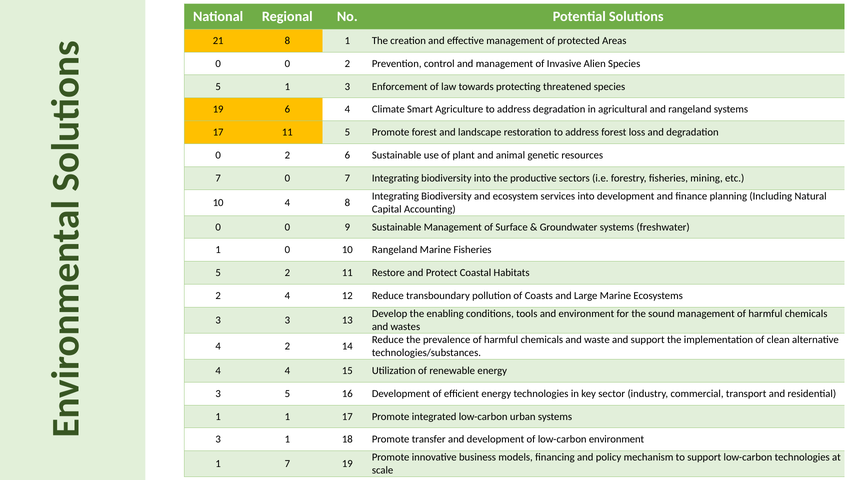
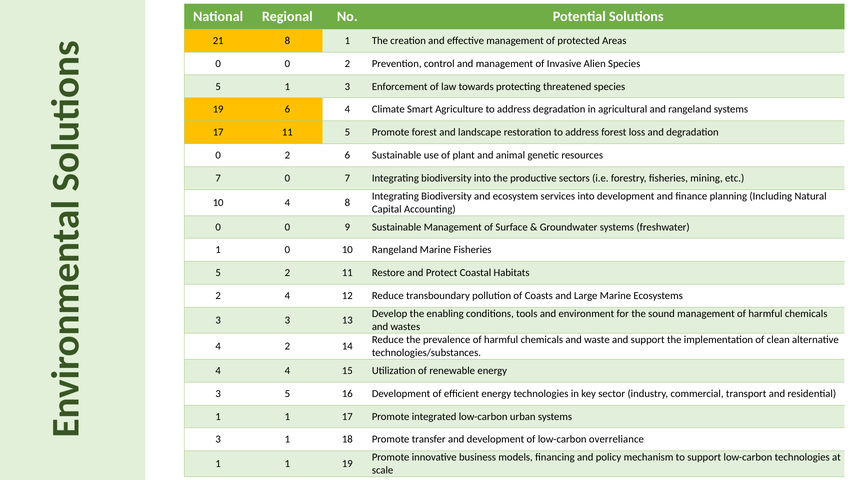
low-carbon environment: environment -> overreliance (616, 440)
7: 7 -> 1 (287, 464)
